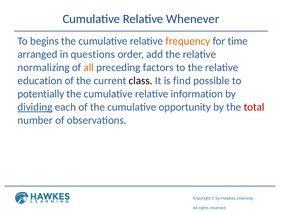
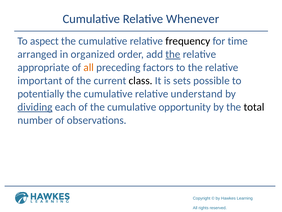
begins: begins -> aspect (44, 41)
frequency colour: orange -> black (188, 41)
questions: questions -> organized (93, 54)
the underline: none -> present (173, 54)
normalizing: normalizing -> appropriate (44, 67)
education: education -> important (40, 80)
find: find -> sets (182, 80)
information: information -> understand (197, 94)
total colour: red -> black (254, 107)
